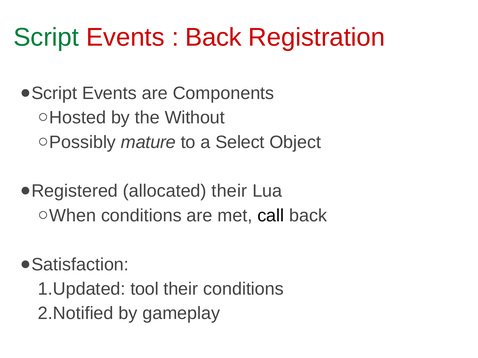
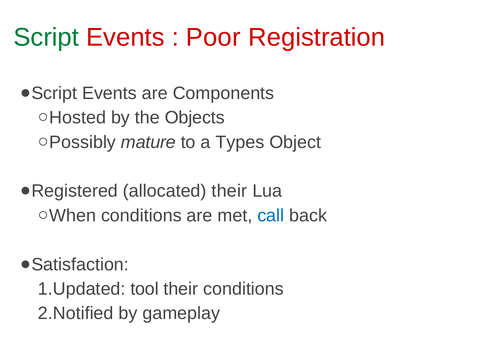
Back: Back -> Poor (213, 37)
Without: Without -> Objects (195, 118)
Select: Select -> Types (240, 142)
call colour: black -> blue (271, 216)
